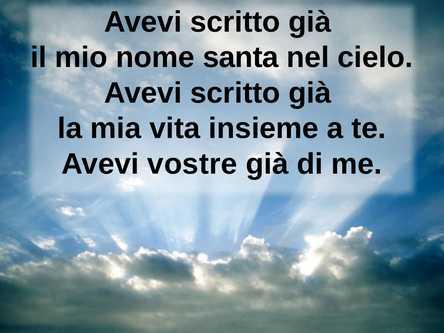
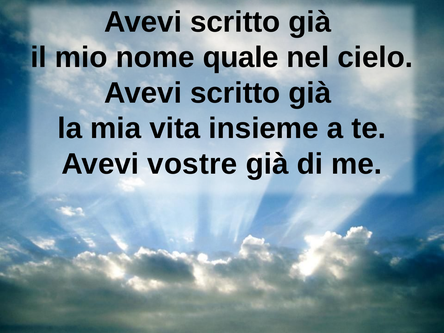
santa: santa -> quale (241, 58)
